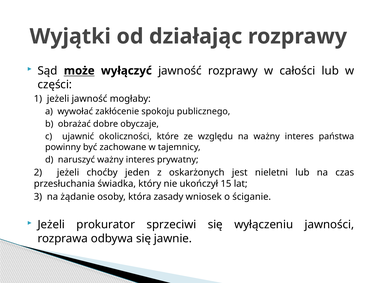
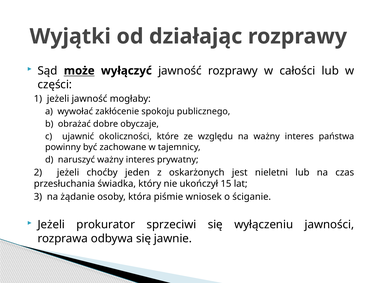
zasady: zasady -> piśmie (168, 197)
